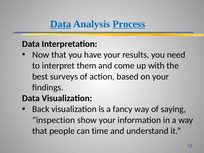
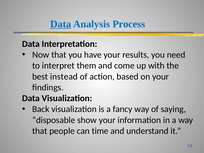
Process underline: present -> none (129, 24)
surveys: surveys -> instead (64, 77)
inspection: inspection -> disposable (54, 120)
